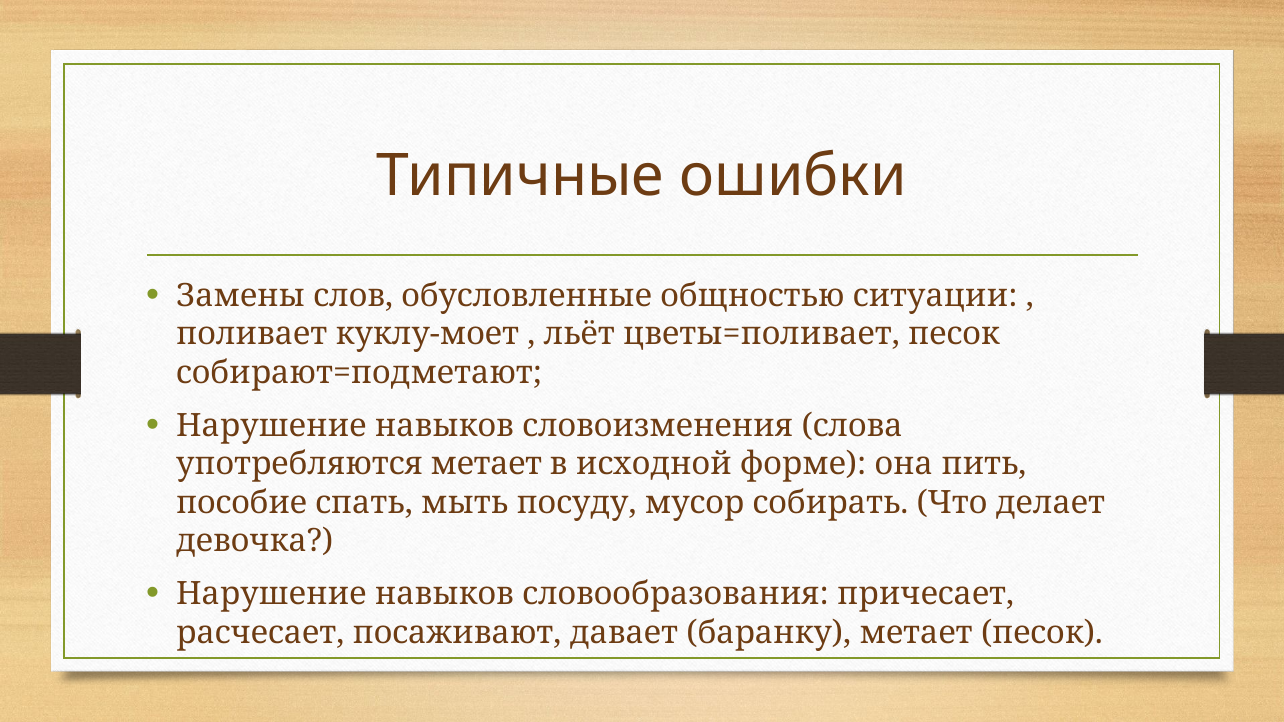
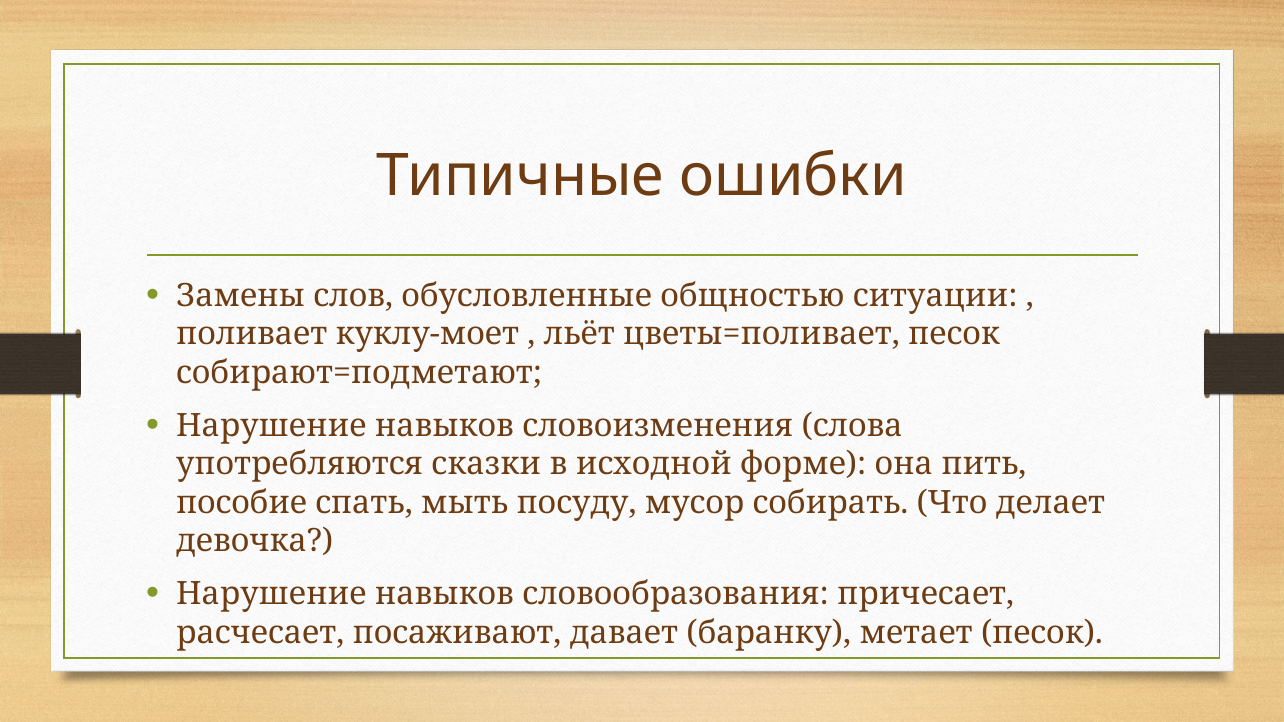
употребляются метает: метает -> сказки (486, 464)
